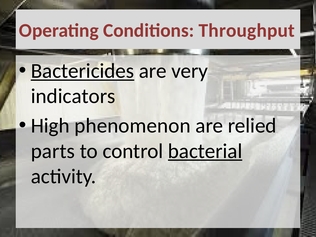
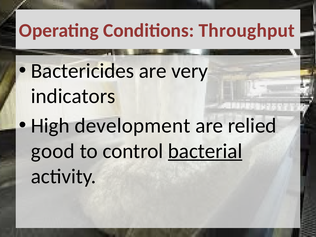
Bactericides underline: present -> none (82, 71)
phenomenon: phenomenon -> development (132, 126)
parts: parts -> good (53, 151)
